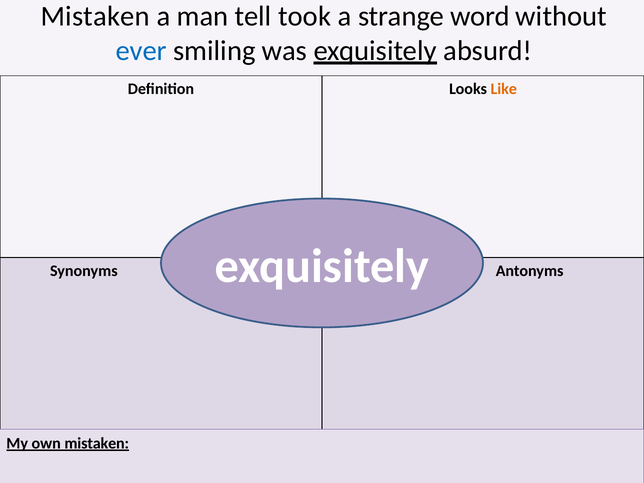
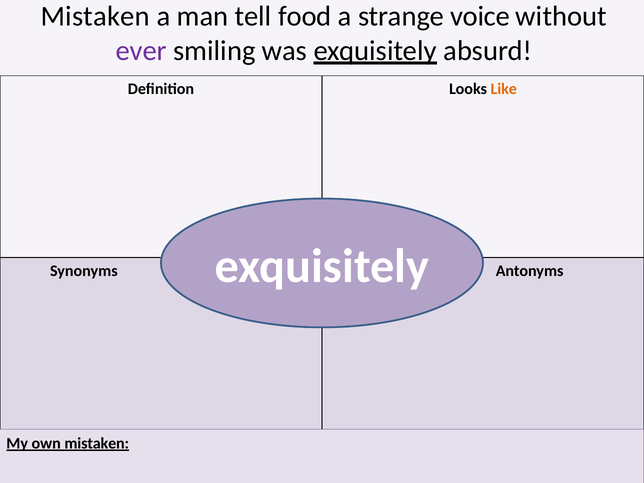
took: took -> food (305, 16)
word: word -> voice (480, 16)
ever colour: blue -> purple (141, 51)
